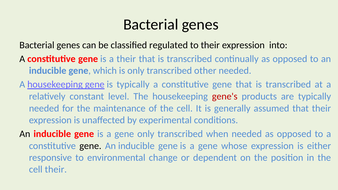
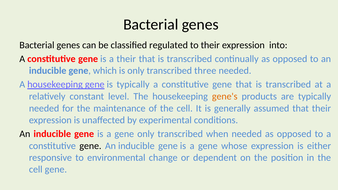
other: other -> three (205, 71)
gene's colour: red -> orange (225, 97)
cell their: their -> gene (56, 170)
